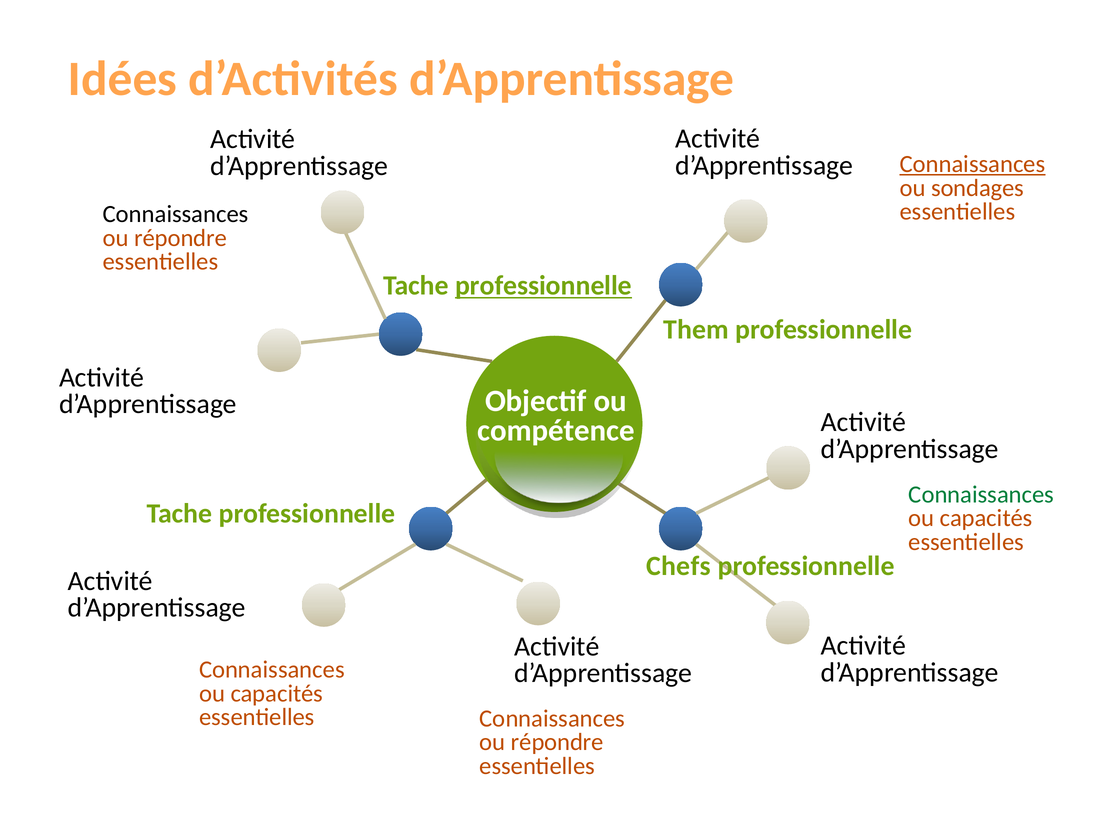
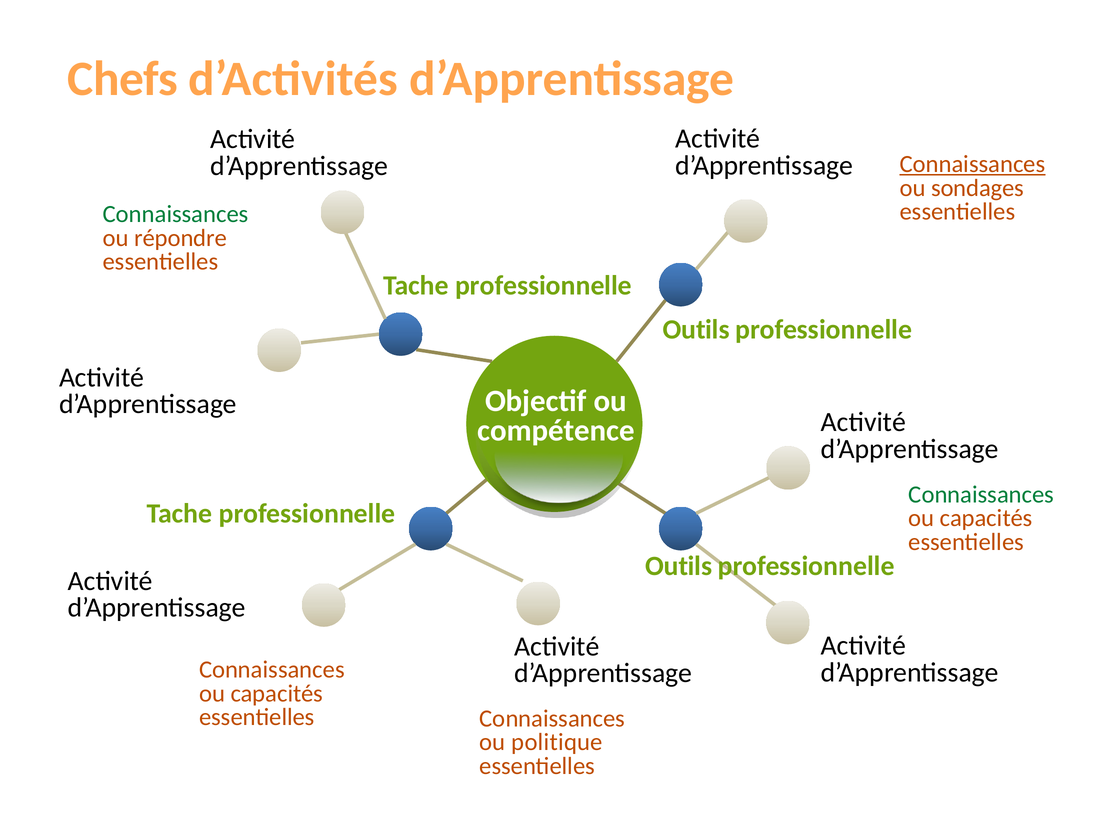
Idées: Idées -> Chefs (123, 79)
Connaissances colour: black -> green (176, 214)
professionnelle underline: present -> none (544, 286)
Them: Them -> Outils (696, 330)
Chefs: Chefs -> Outils (679, 566)
répondre: répondre -> politique (557, 742)
